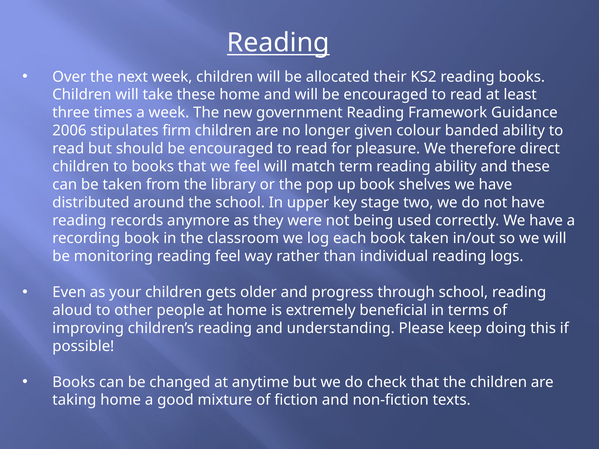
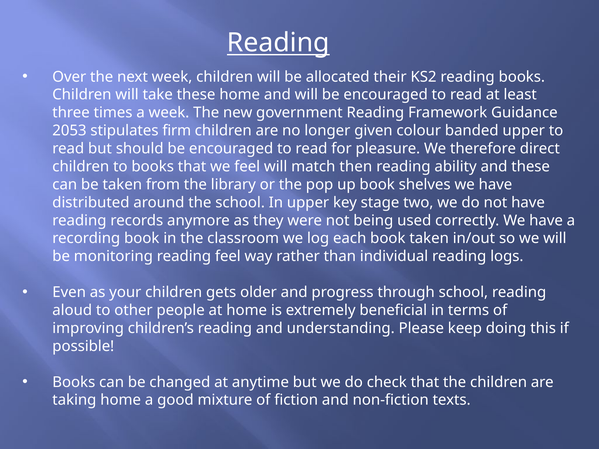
2006: 2006 -> 2053 (69, 131)
banded ability: ability -> upper (524, 131)
term: term -> then (356, 167)
